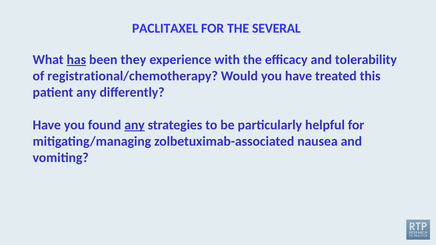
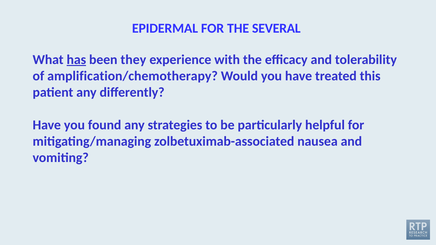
PACLITAXEL: PACLITAXEL -> EPIDERMAL (165, 28)
registrational/chemotherapy: registrational/chemotherapy -> amplification/chemotherapy (133, 76)
any underline: present -> none (135, 125)
